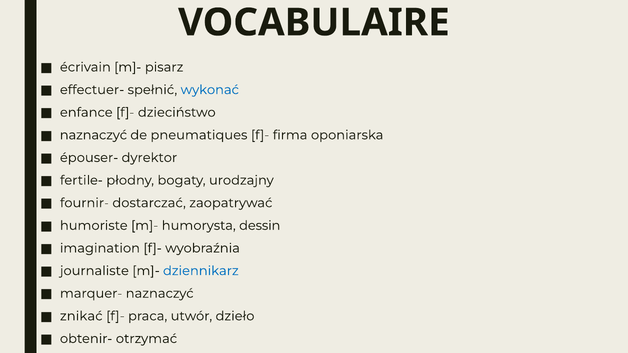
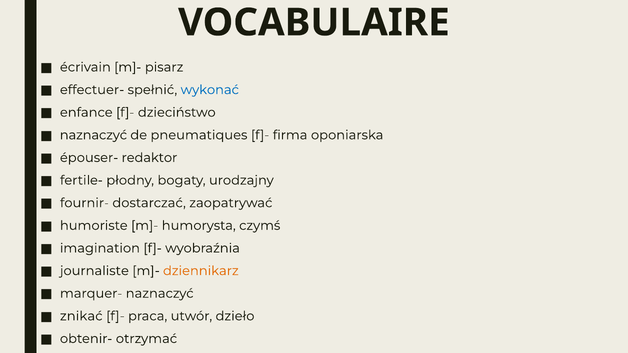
dyrektor: dyrektor -> redaktor (149, 158)
dessin: dessin -> czymś (260, 226)
dziennikarz colour: blue -> orange (201, 271)
